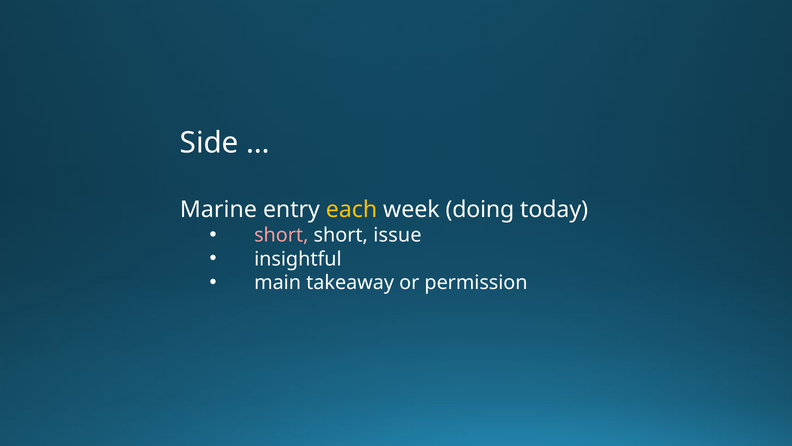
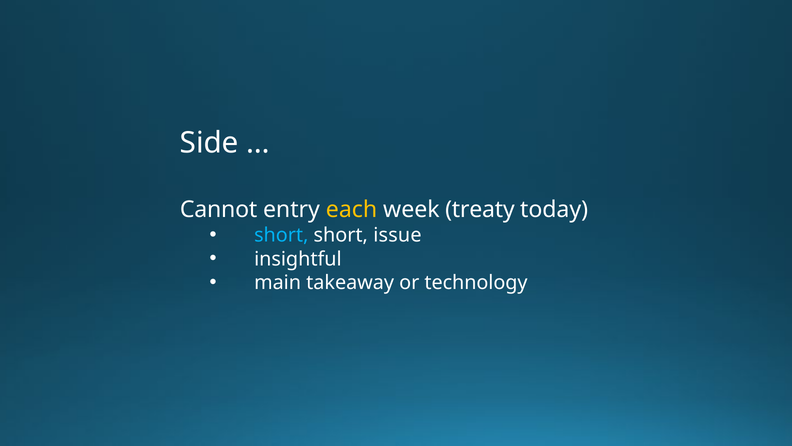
Marine: Marine -> Cannot (219, 209)
doing: doing -> treaty (480, 209)
short colour: pink -> light blue (281, 235)
permission: permission -> technology (476, 282)
